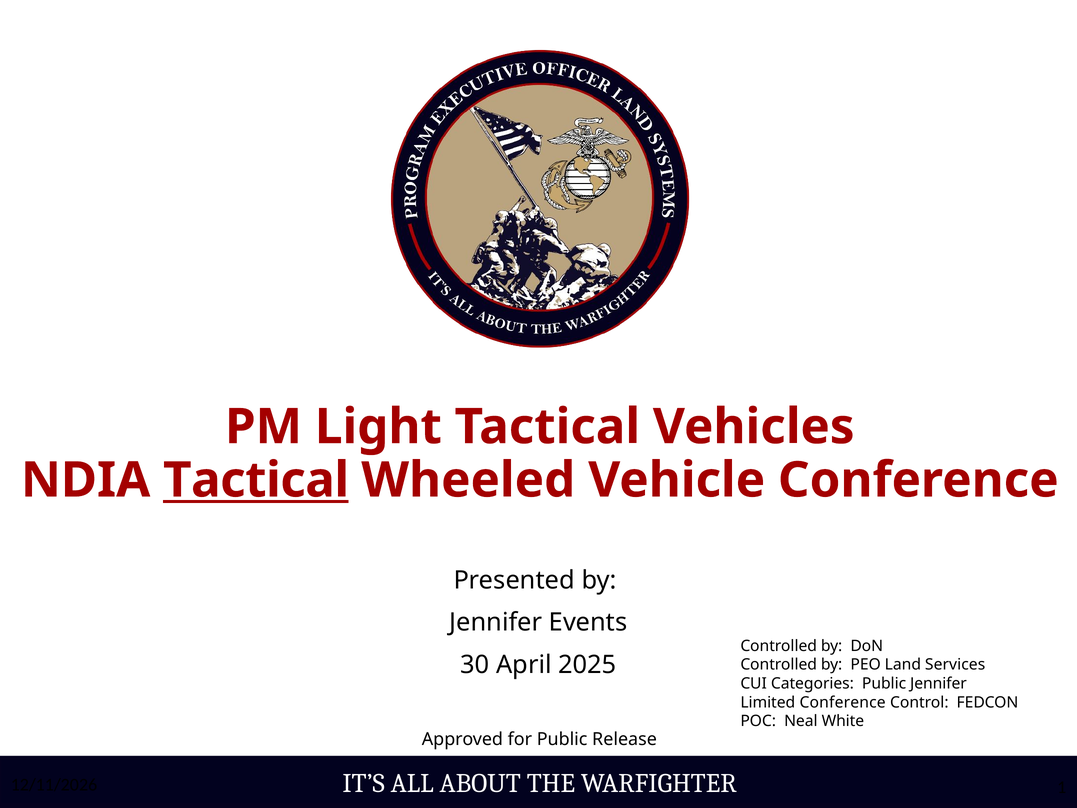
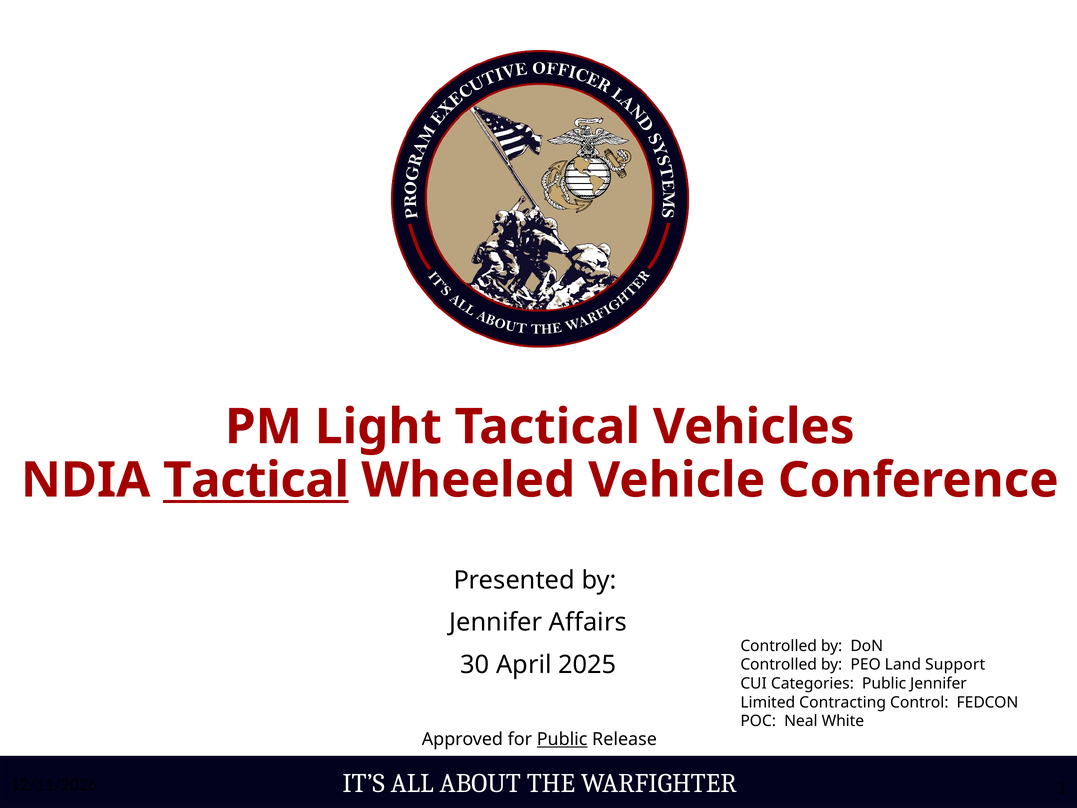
Events: Events -> Affairs (588, 622)
Services: Services -> Support (955, 665)
Limited Conference: Conference -> Contracting (843, 702)
Public underline: none -> present (562, 739)
